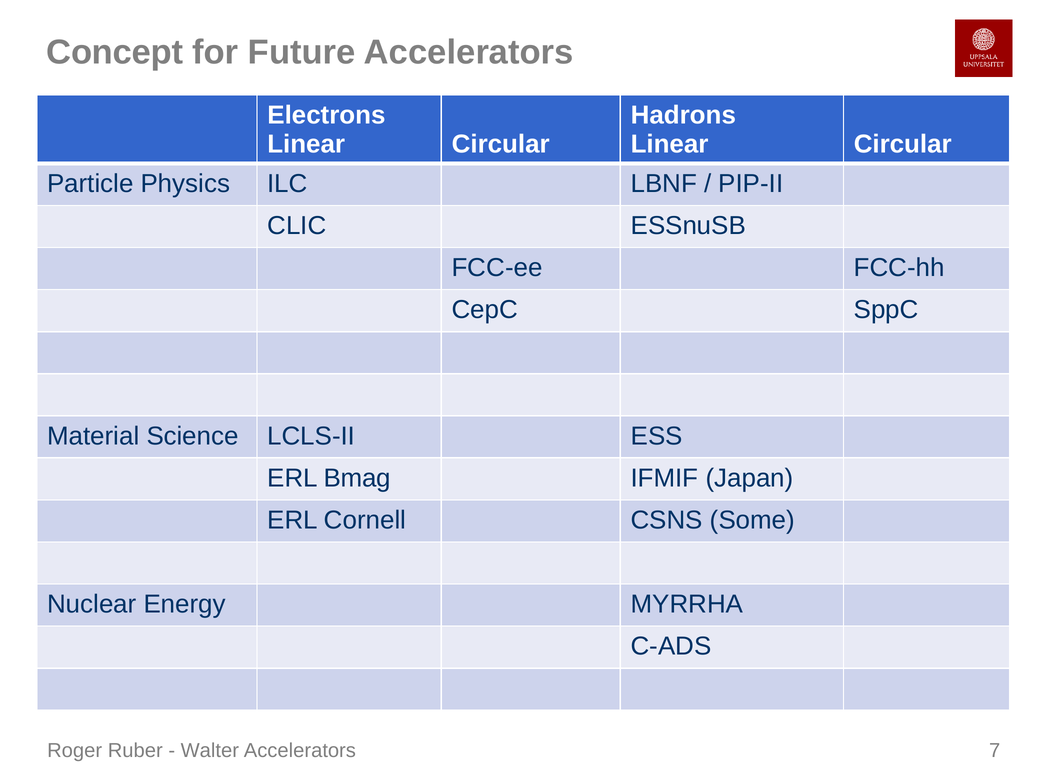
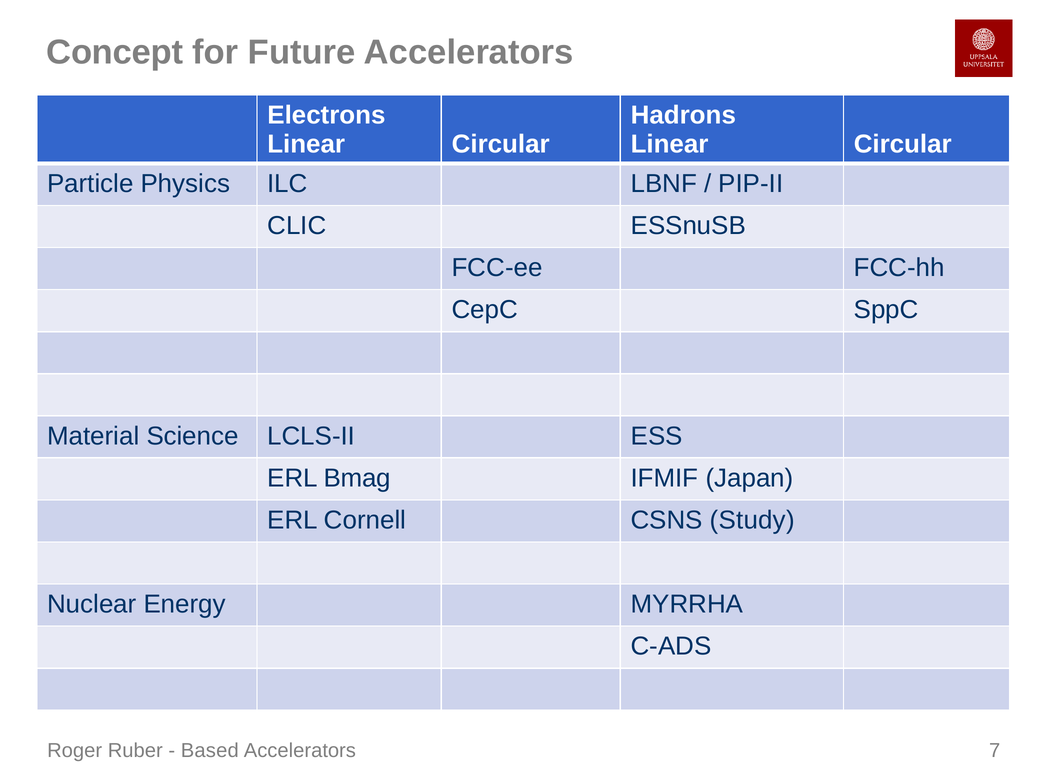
Some: Some -> Study (752, 520)
Walter: Walter -> Based (210, 751)
